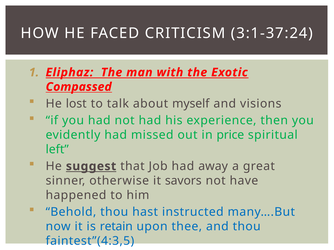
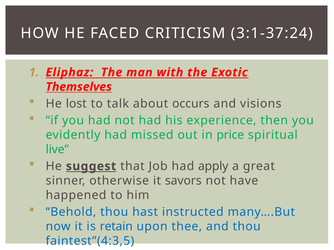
Compassed: Compassed -> Themselves (79, 87)
myself: myself -> occurs (191, 104)
left: left -> live (57, 150)
away: away -> apply (213, 167)
